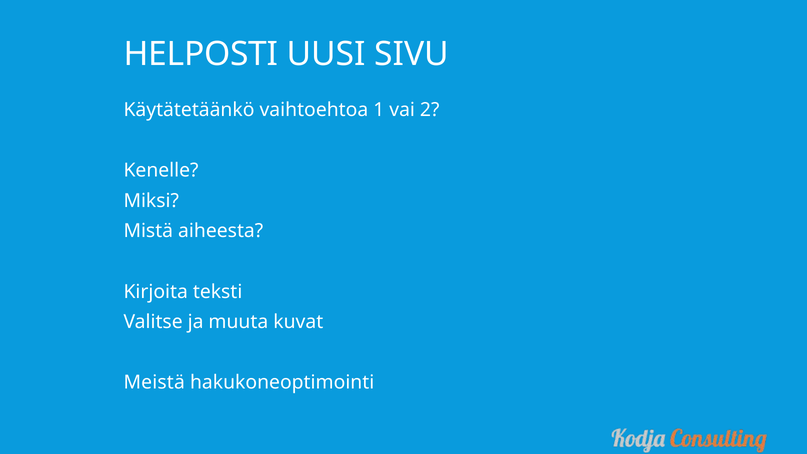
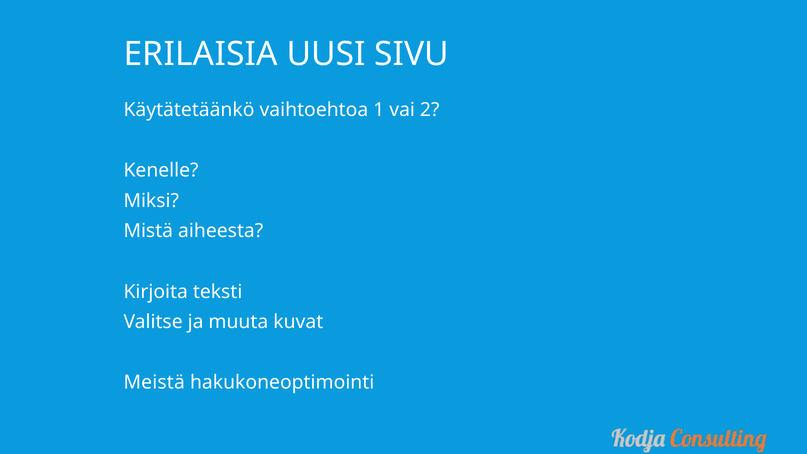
HELPOSTI: HELPOSTI -> ERILAISIA (201, 54)
